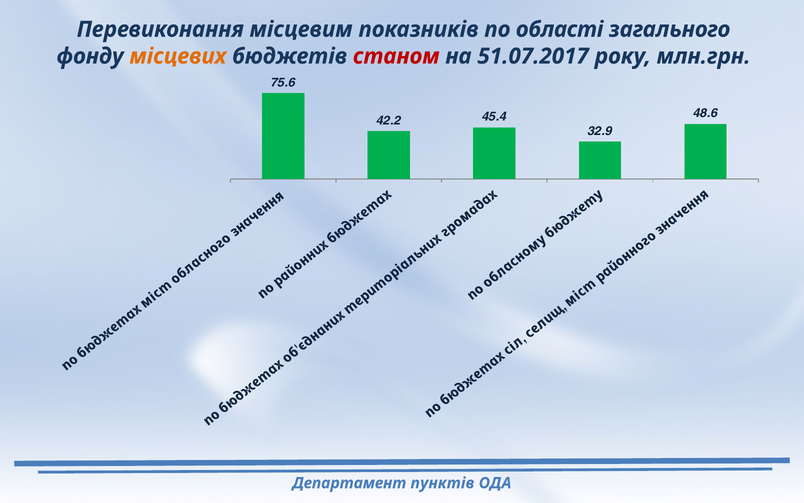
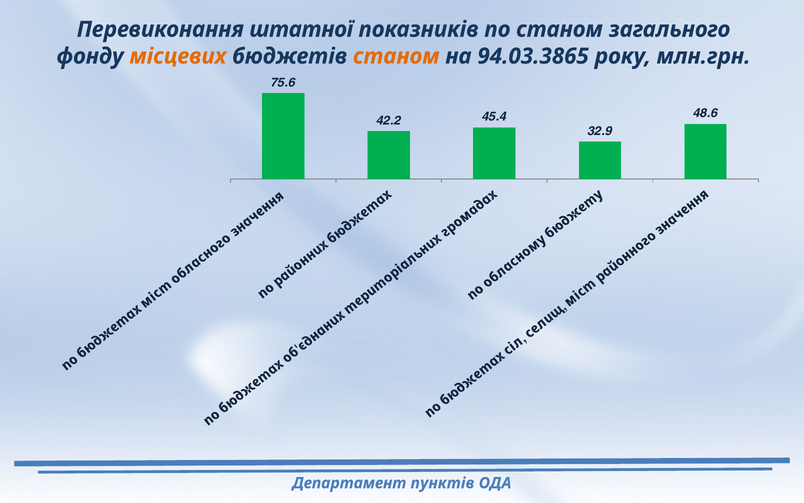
місцевим: місцевим -> штатної (301, 29)
по області: області -> станом (560, 29)
станом colour: red -> orange (396, 56)
51.07.2017: 51.07.2017 -> 94.03.3865 (533, 56)
